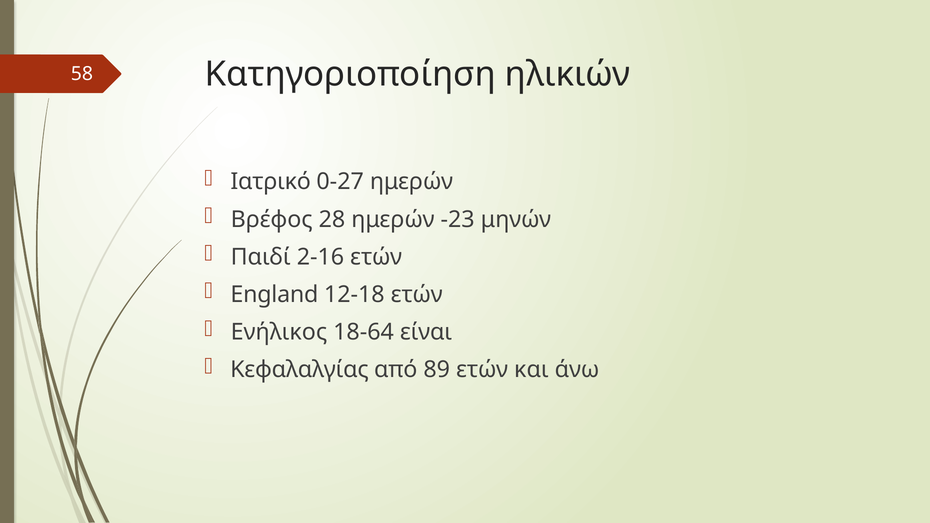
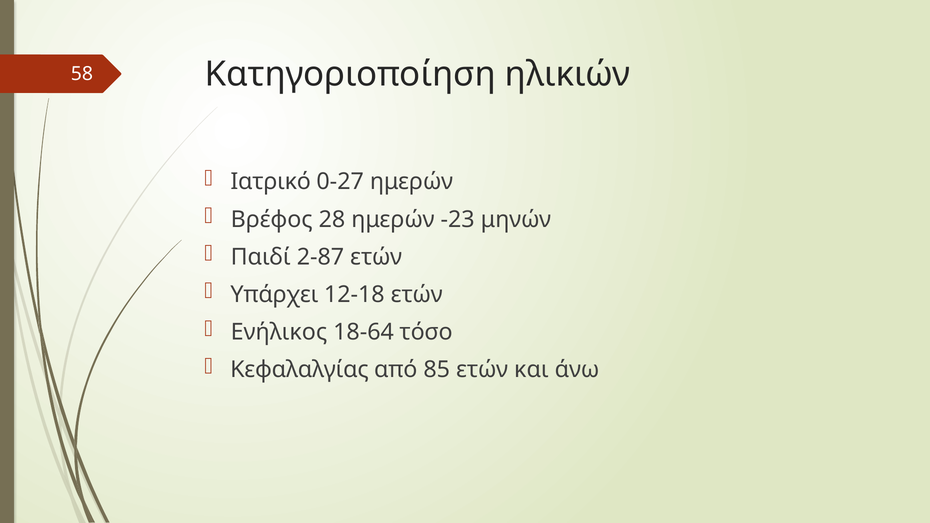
2-16: 2-16 -> 2-87 (320, 257)
England: England -> Υπάρχει (274, 295)
είναι: είναι -> τόσο (426, 332)
89: 89 -> 85 (437, 370)
